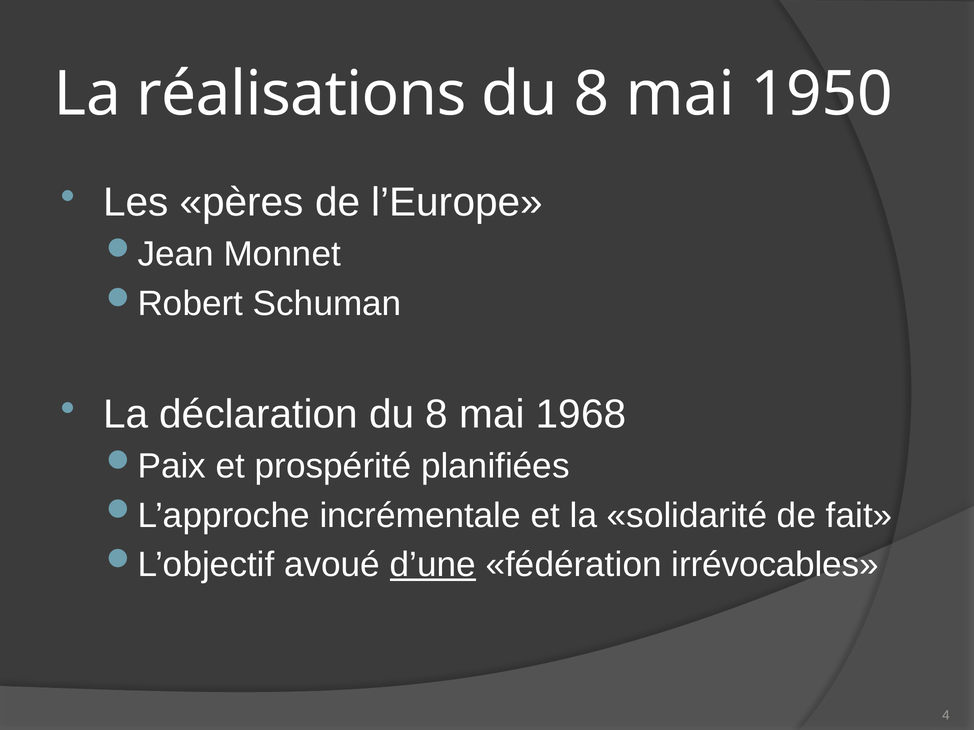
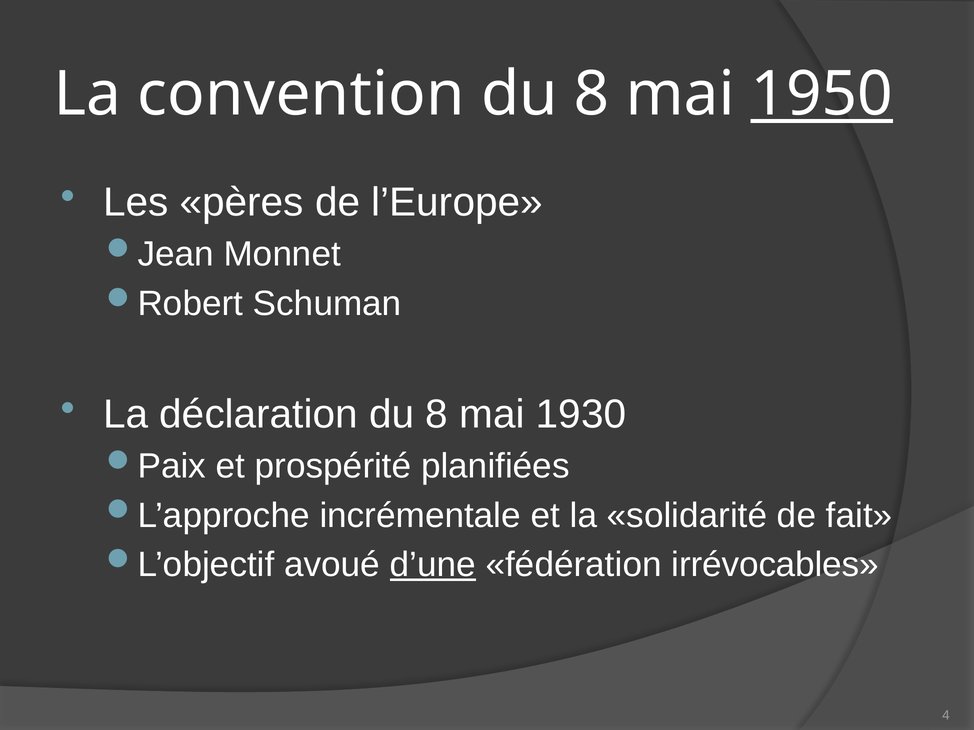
réalisations: réalisations -> convention (301, 94)
1950 underline: none -> present (822, 94)
1968: 1968 -> 1930 (581, 414)
